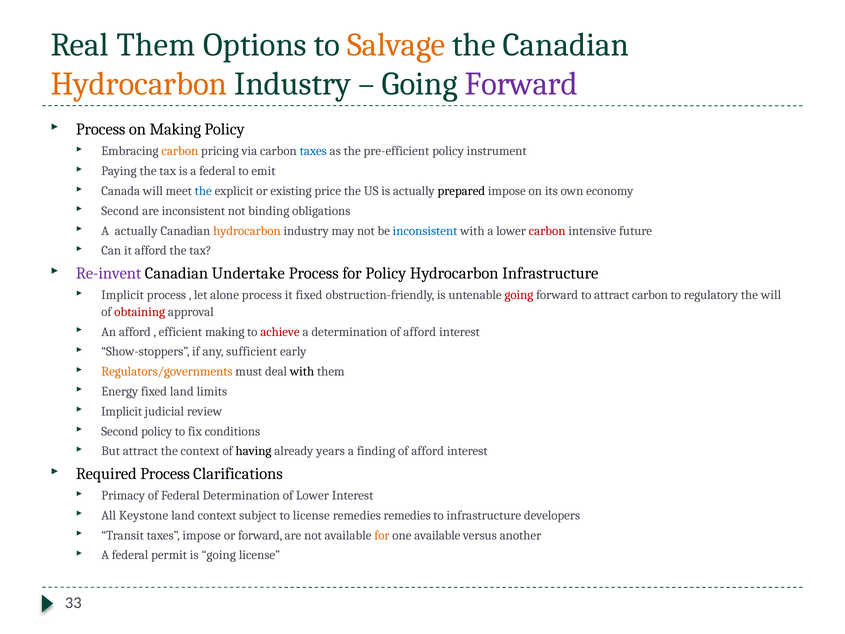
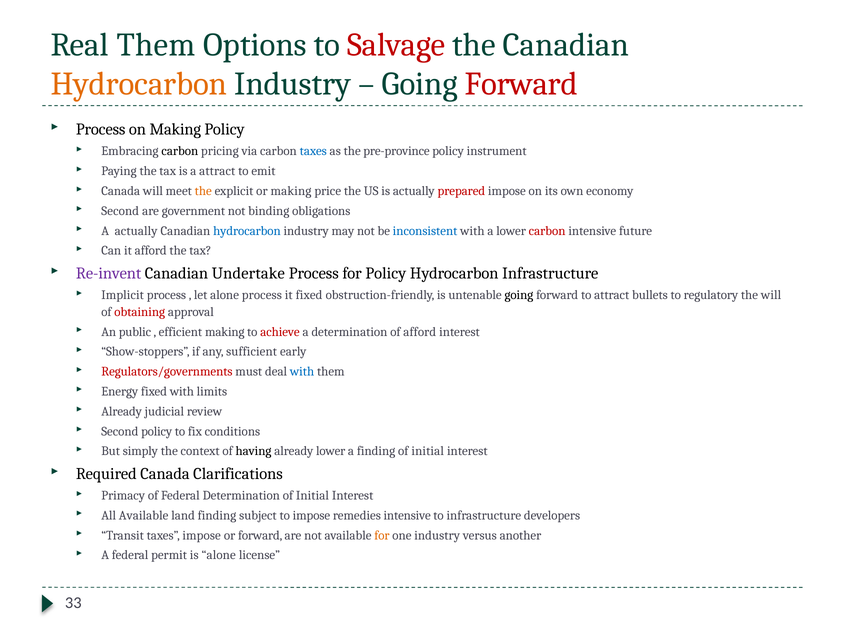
Salvage colour: orange -> red (396, 45)
Forward colour: purple -> red (521, 84)
carbon colour: orange -> black (180, 151)
pre-efficient: pre-efficient -> pre-province (397, 151)
is a federal: federal -> attract (217, 171)
the colour: blue -> orange (203, 191)
or existing: existing -> making (291, 191)
prepared colour: black -> red (461, 191)
are inconsistent: inconsistent -> government (193, 211)
hydrocarbon colour: orange -> blue (247, 231)
going colour: red -> black (519, 295)
attract carbon: carbon -> bullets (650, 295)
An afford: afford -> public (135, 332)
Regulators/governments colour: orange -> red (167, 371)
with colour: black -> blue (302, 371)
fixed land: land -> with (182, 391)
Implicit: Implicit -> Already (122, 411)
But attract: attract -> simply (140, 451)
already years: years -> lower (331, 451)
finding of afford: afford -> initial (428, 451)
Required Process: Process -> Canada (165, 474)
Determination of Lower: Lower -> Initial (312, 495)
All Keystone: Keystone -> Available (144, 515)
land context: context -> finding (217, 515)
to license: license -> impose (311, 515)
remedies remedies: remedies -> intensive (407, 515)
one available: available -> industry (437, 535)
is going: going -> alone (219, 555)
